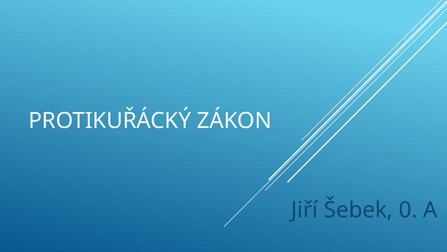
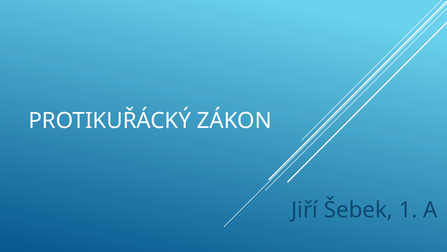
0: 0 -> 1 (408, 210)
